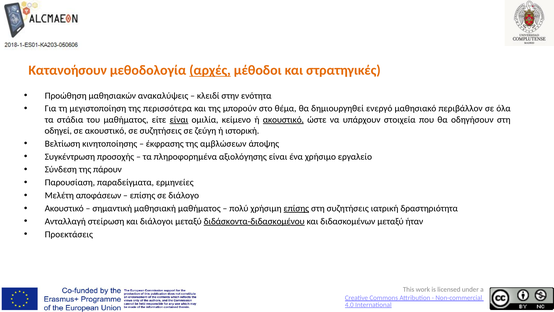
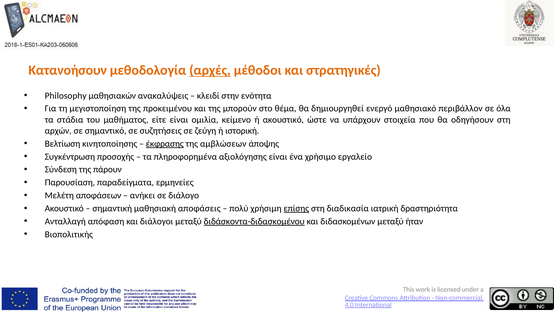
Προώθηση: Προώθηση -> Philosophy (66, 96)
περισσότερα: περισσότερα -> προκειμένου (168, 108)
είναι underline: present -> none (179, 120)
ακουστικό underline: present -> none (283, 120)
οδηγεί: οδηγεί -> αρχών (58, 131)
σε ακουστικό: ακουστικό -> σημαντικό (106, 131)
έκφρασης underline: none -> present (165, 144)
επίσης: επίσης -> ανήκει (143, 195)
μαθησιακή μαθήματος: μαθήματος -> αποφάσεις (199, 208)
στη συζητήσεις: συζητήσεις -> διαδικασία (348, 208)
στείρωση: στείρωση -> απόφαση (106, 221)
Προεκτάσεις: Προεκτάσεις -> Βιοπολιτικής (69, 234)
